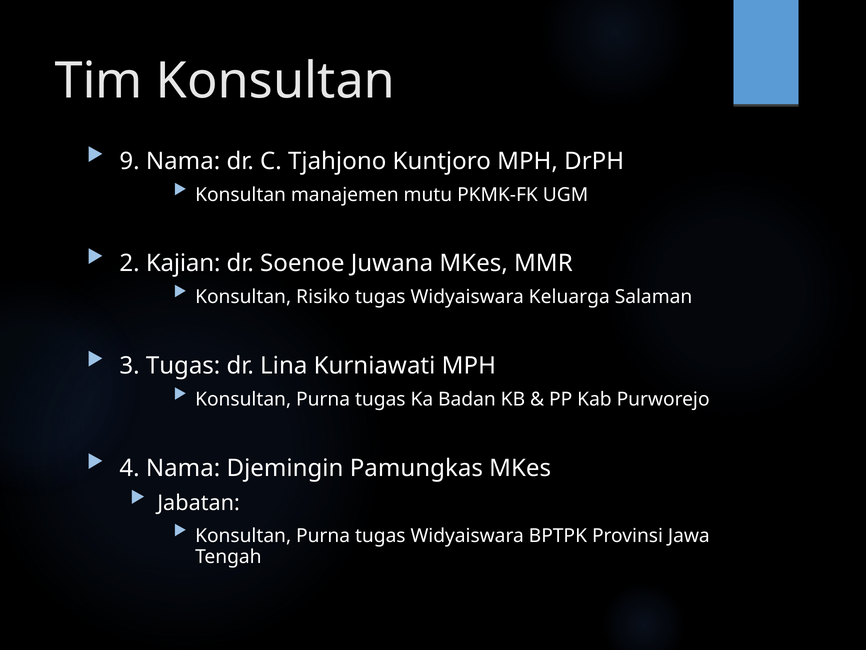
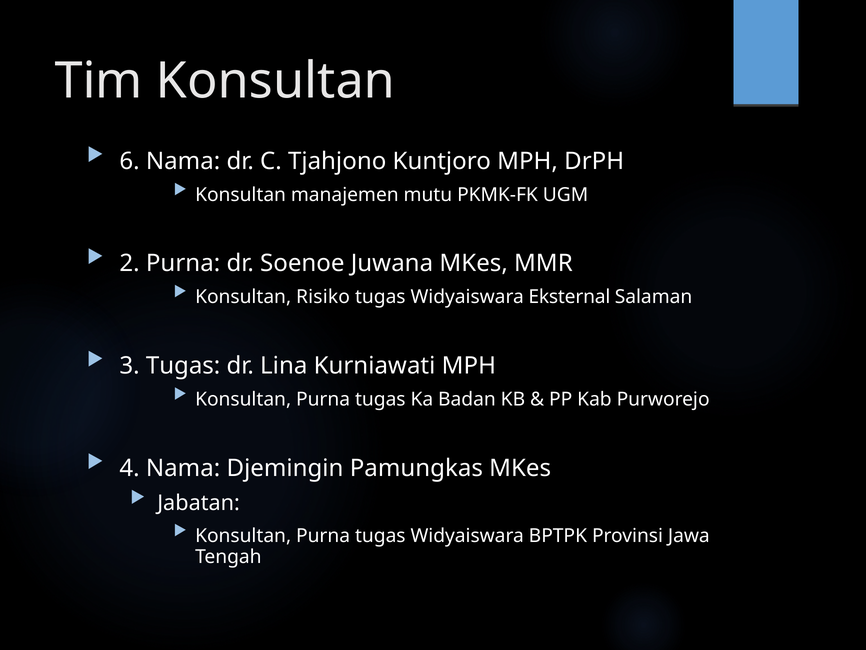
9: 9 -> 6 (130, 161)
2 Kajian: Kajian -> Purna (183, 263)
Keluarga: Keluarga -> Eksternal (569, 297)
